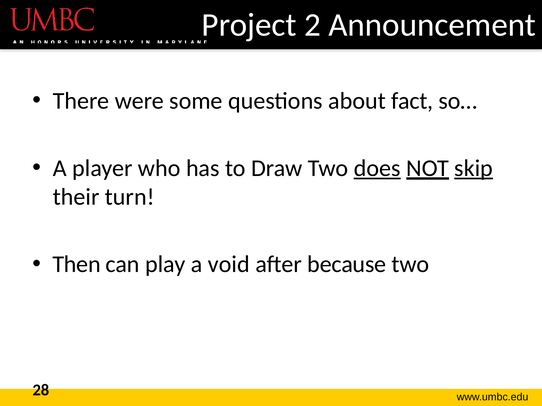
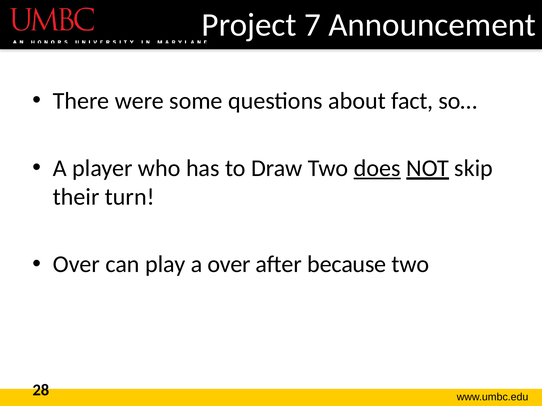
2: 2 -> 7 (312, 25)
skip underline: present -> none (474, 168)
Then: Then -> Over (76, 265)
a void: void -> over (229, 265)
